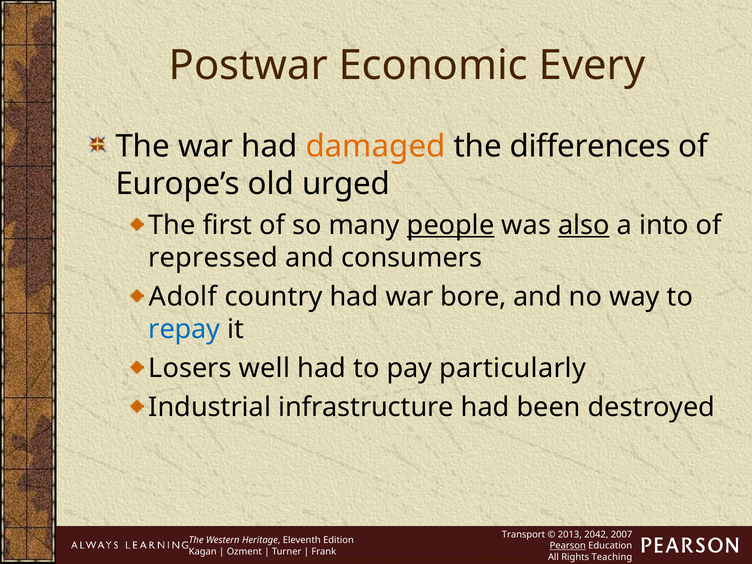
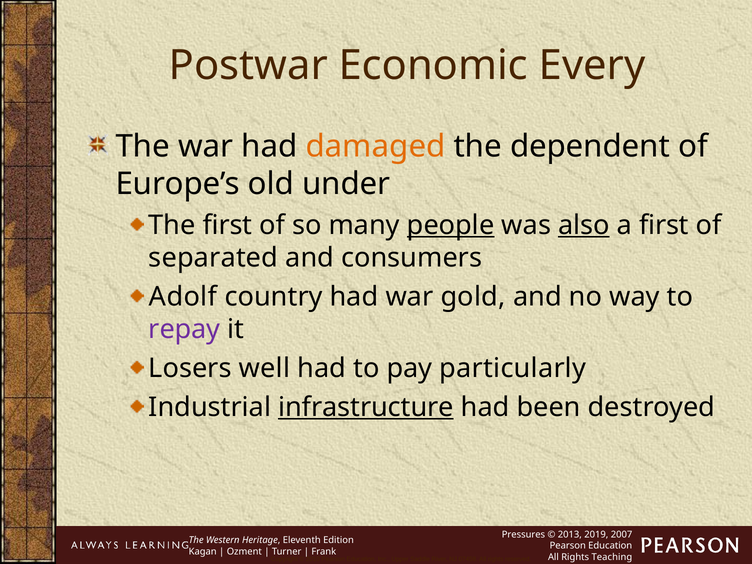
differences: differences -> dependent (590, 146)
urged: urged -> under (346, 184)
a into: into -> first (664, 225)
repressed: repressed -> separated (213, 258)
bore: bore -> gold (473, 297)
repay colour: blue -> purple (184, 329)
infrastructure underline: none -> present (366, 407)
Transport: Transport -> Pressures (523, 535)
2042: 2042 -> 2019 (596, 535)
Pearson underline: present -> none (568, 546)
